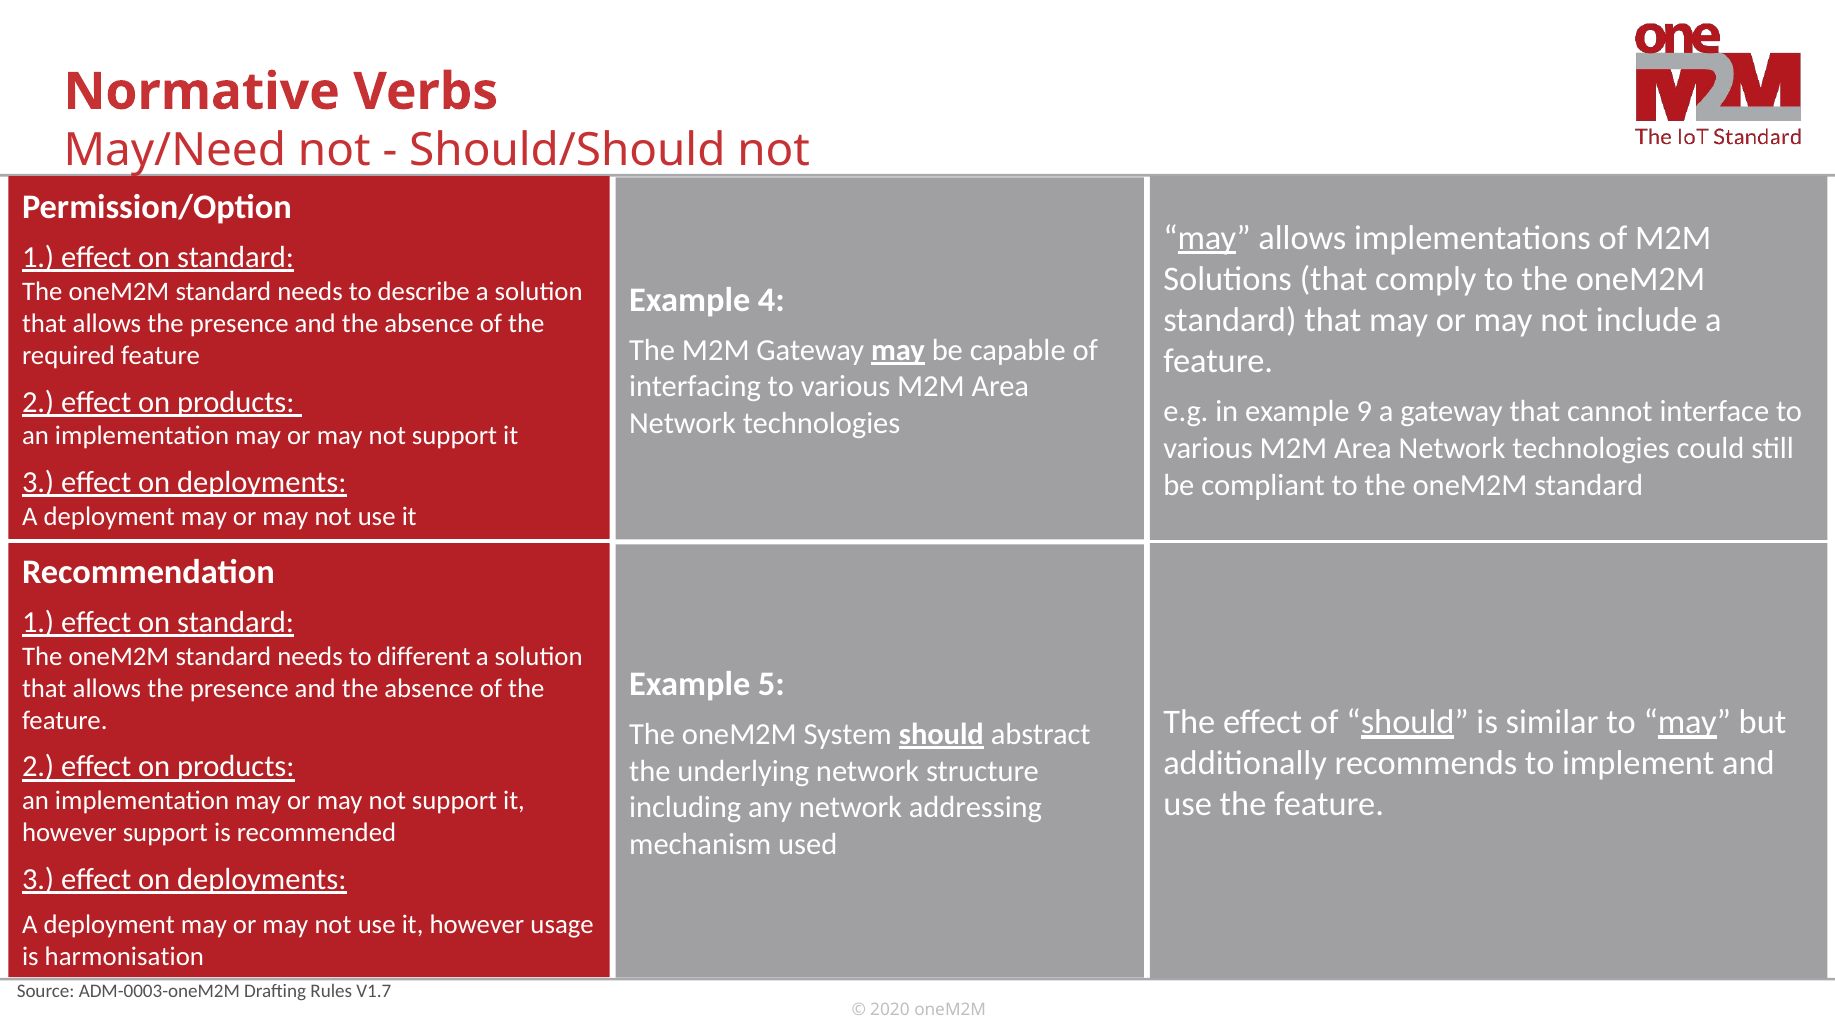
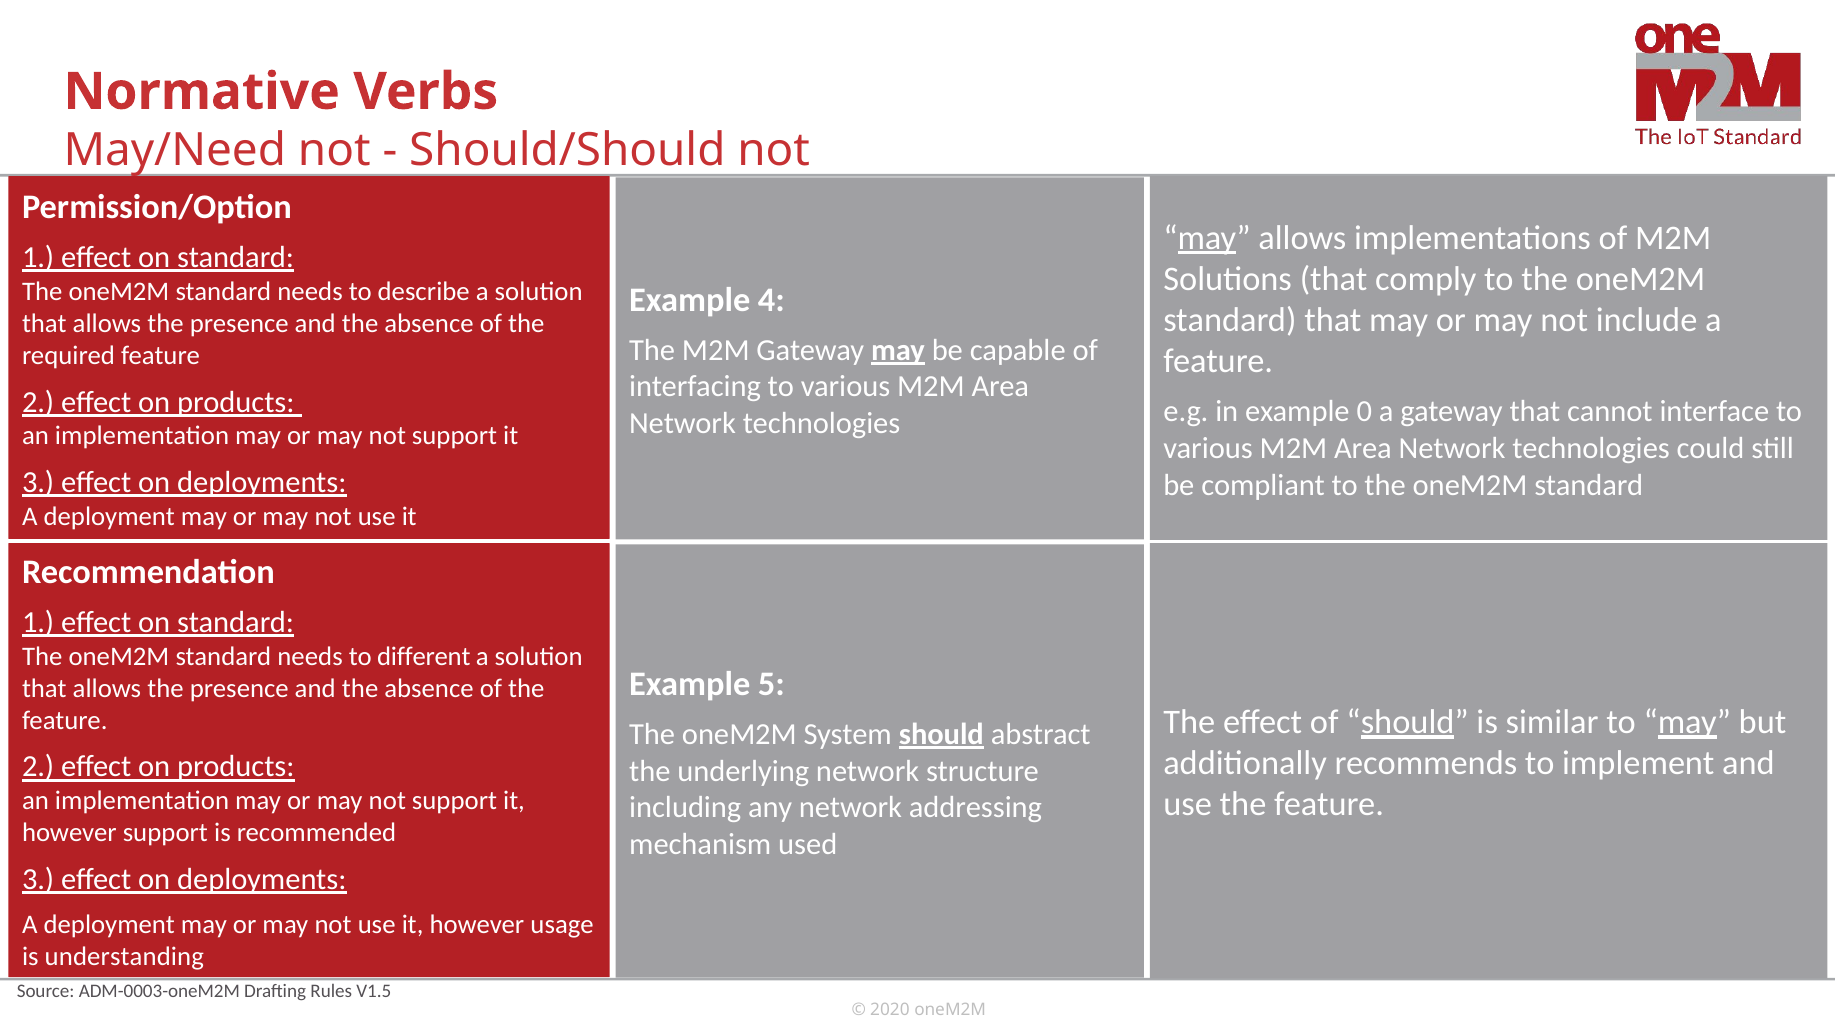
9: 9 -> 0 (1364, 412)
harmonisation: harmonisation -> understanding (124, 957)
V1.7: V1.7 -> V1.5 (374, 991)
